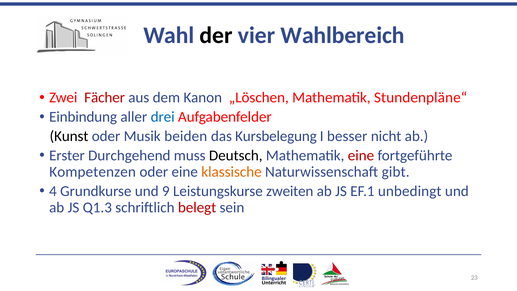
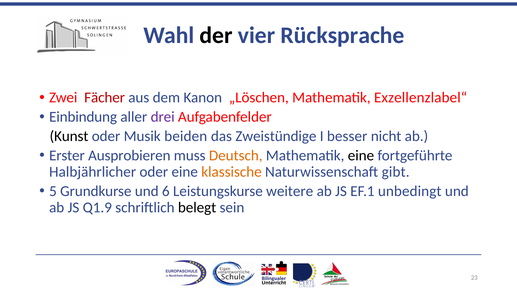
Wahlbereich: Wahlbereich -> Rücksprache (343, 35)
Stundenpläne“: Stundenpläne“ -> Exzellenzlabel“ (421, 98)
drei colour: blue -> purple (163, 117)
Kursbelegung: Kursbelegung -> Zweistündige (276, 136)
Durchgehend: Durchgehend -> Ausprobieren (129, 155)
Deutsch colour: black -> orange (236, 155)
eine colour: red -> black (361, 155)
Kompetenzen: Kompetenzen -> Halbjährlicher (93, 172)
4: 4 -> 5 (53, 191)
9: 9 -> 6 (166, 191)
zweiten: zweiten -> weitere (290, 191)
Q1.3: Q1.3 -> Q1.9 (97, 207)
belegt colour: red -> black (197, 207)
